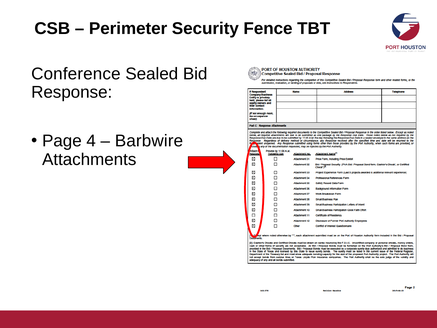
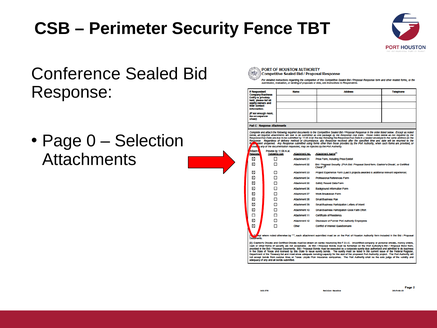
4: 4 -> 0 (91, 141)
Barbwire: Barbwire -> Selection (149, 141)
